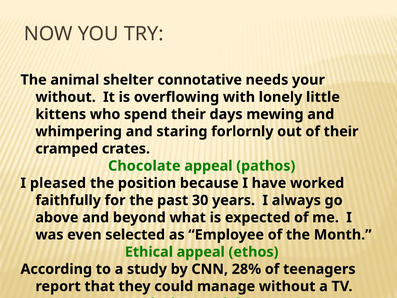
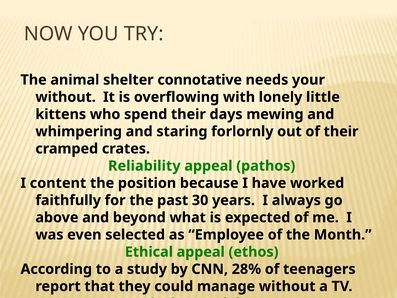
Chocolate: Chocolate -> Reliability (144, 166)
pleased: pleased -> content (58, 183)
